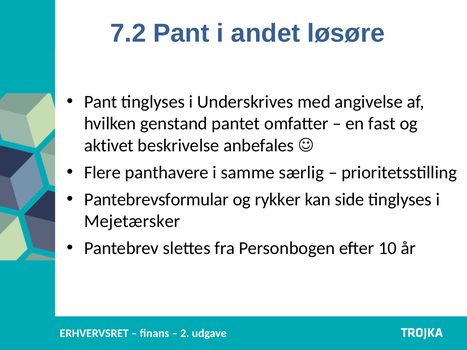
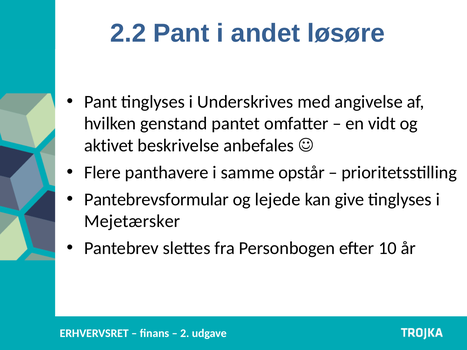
7.2: 7.2 -> 2.2 (128, 33)
fast: fast -> vidt (382, 124)
særlig: særlig -> opstår (302, 173)
rykker: rykker -> lejede (278, 200)
side: side -> give (350, 200)
